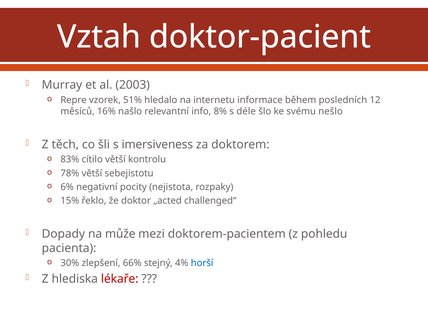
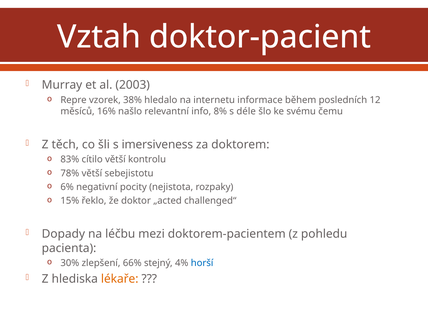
51%: 51% -> 38% (133, 100)
nešlo: nešlo -> čemu (331, 111)
může: může -> léčbu (120, 234)
lékaře colour: red -> orange (120, 279)
